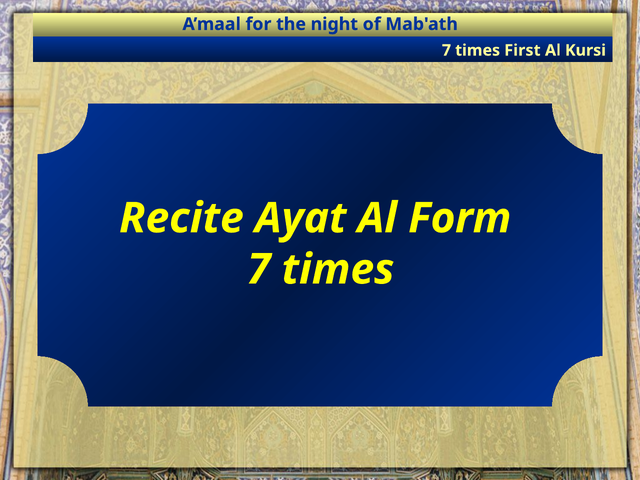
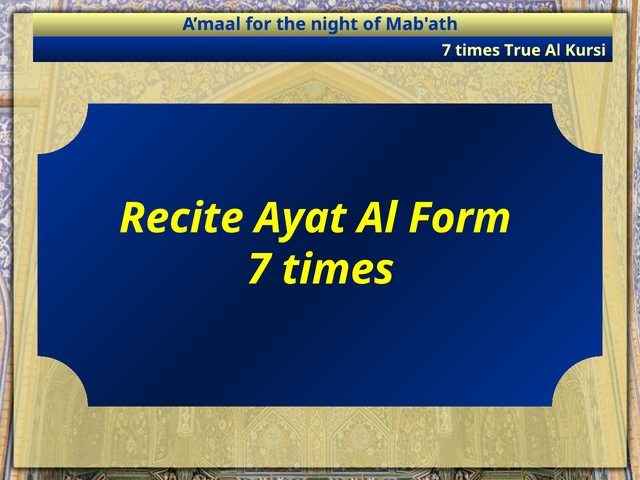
First: First -> True (522, 50)
